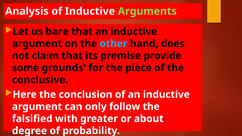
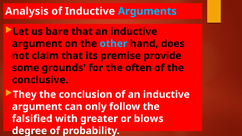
Arguments colour: light green -> light blue (147, 11)
piece: piece -> often (139, 68)
Here: Here -> They (25, 95)
about: about -> blows (149, 119)
